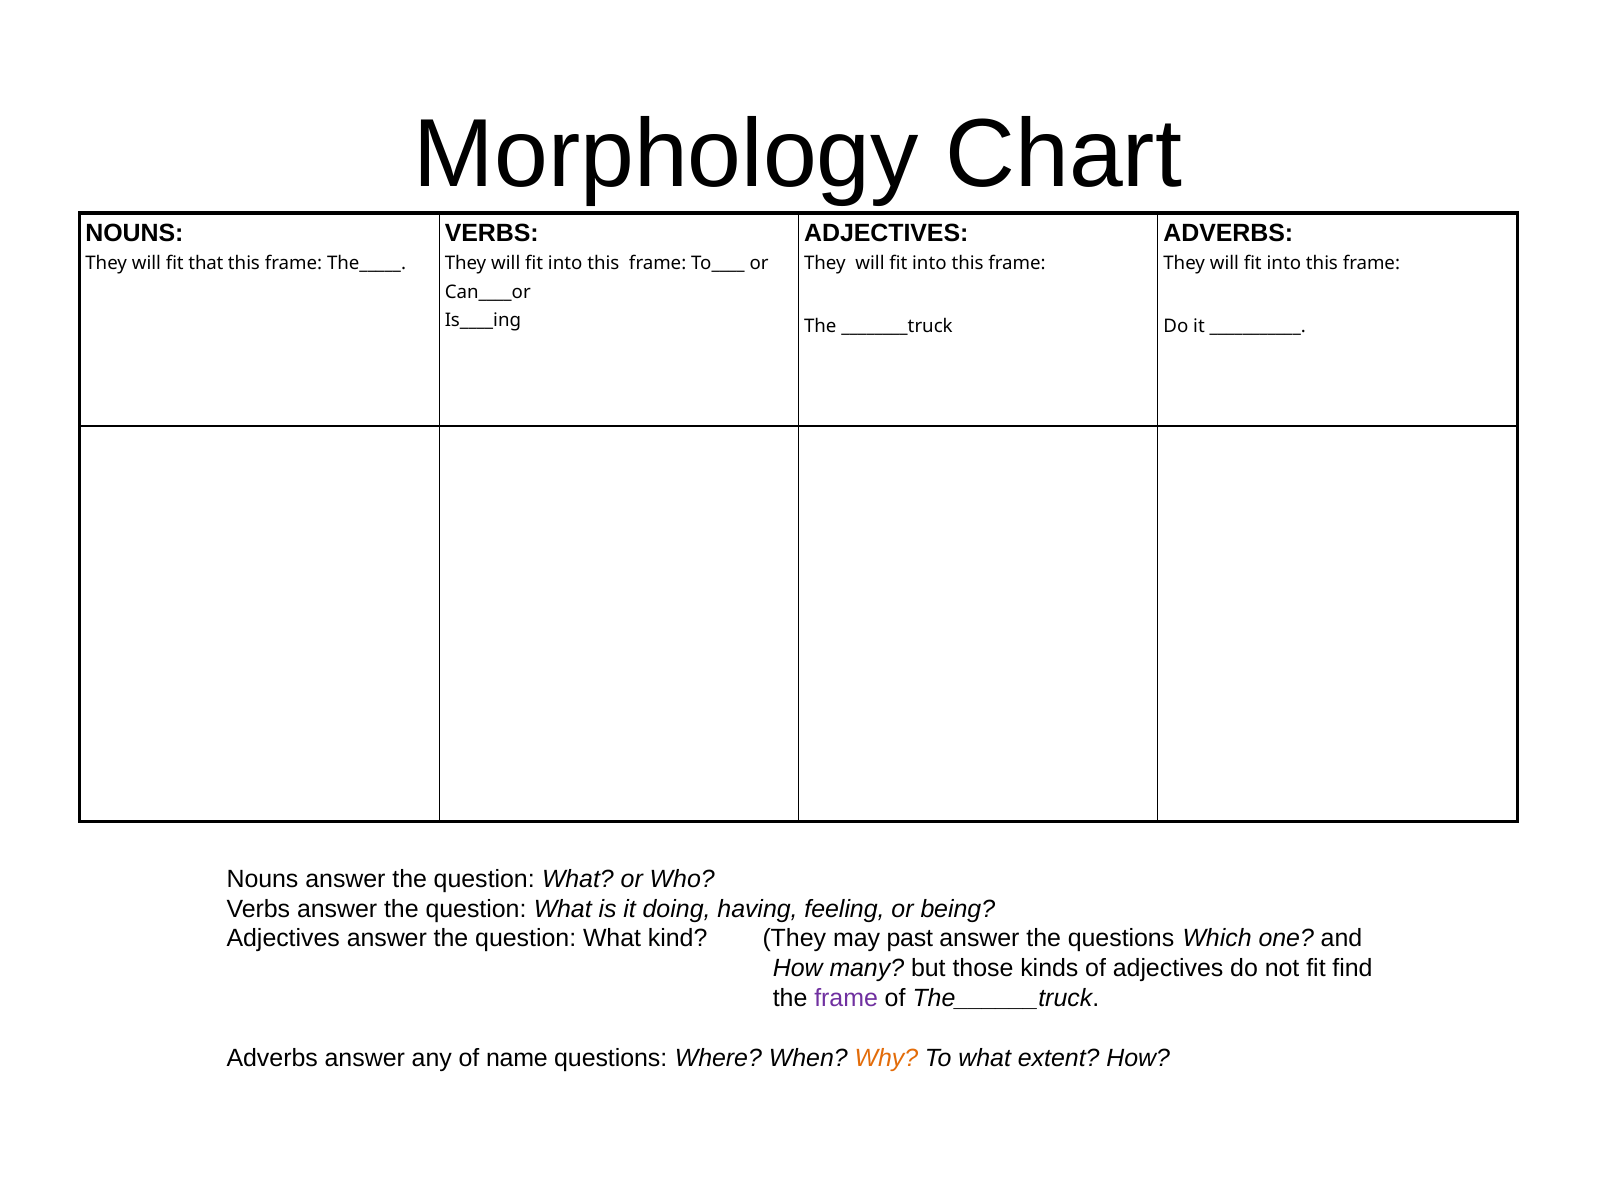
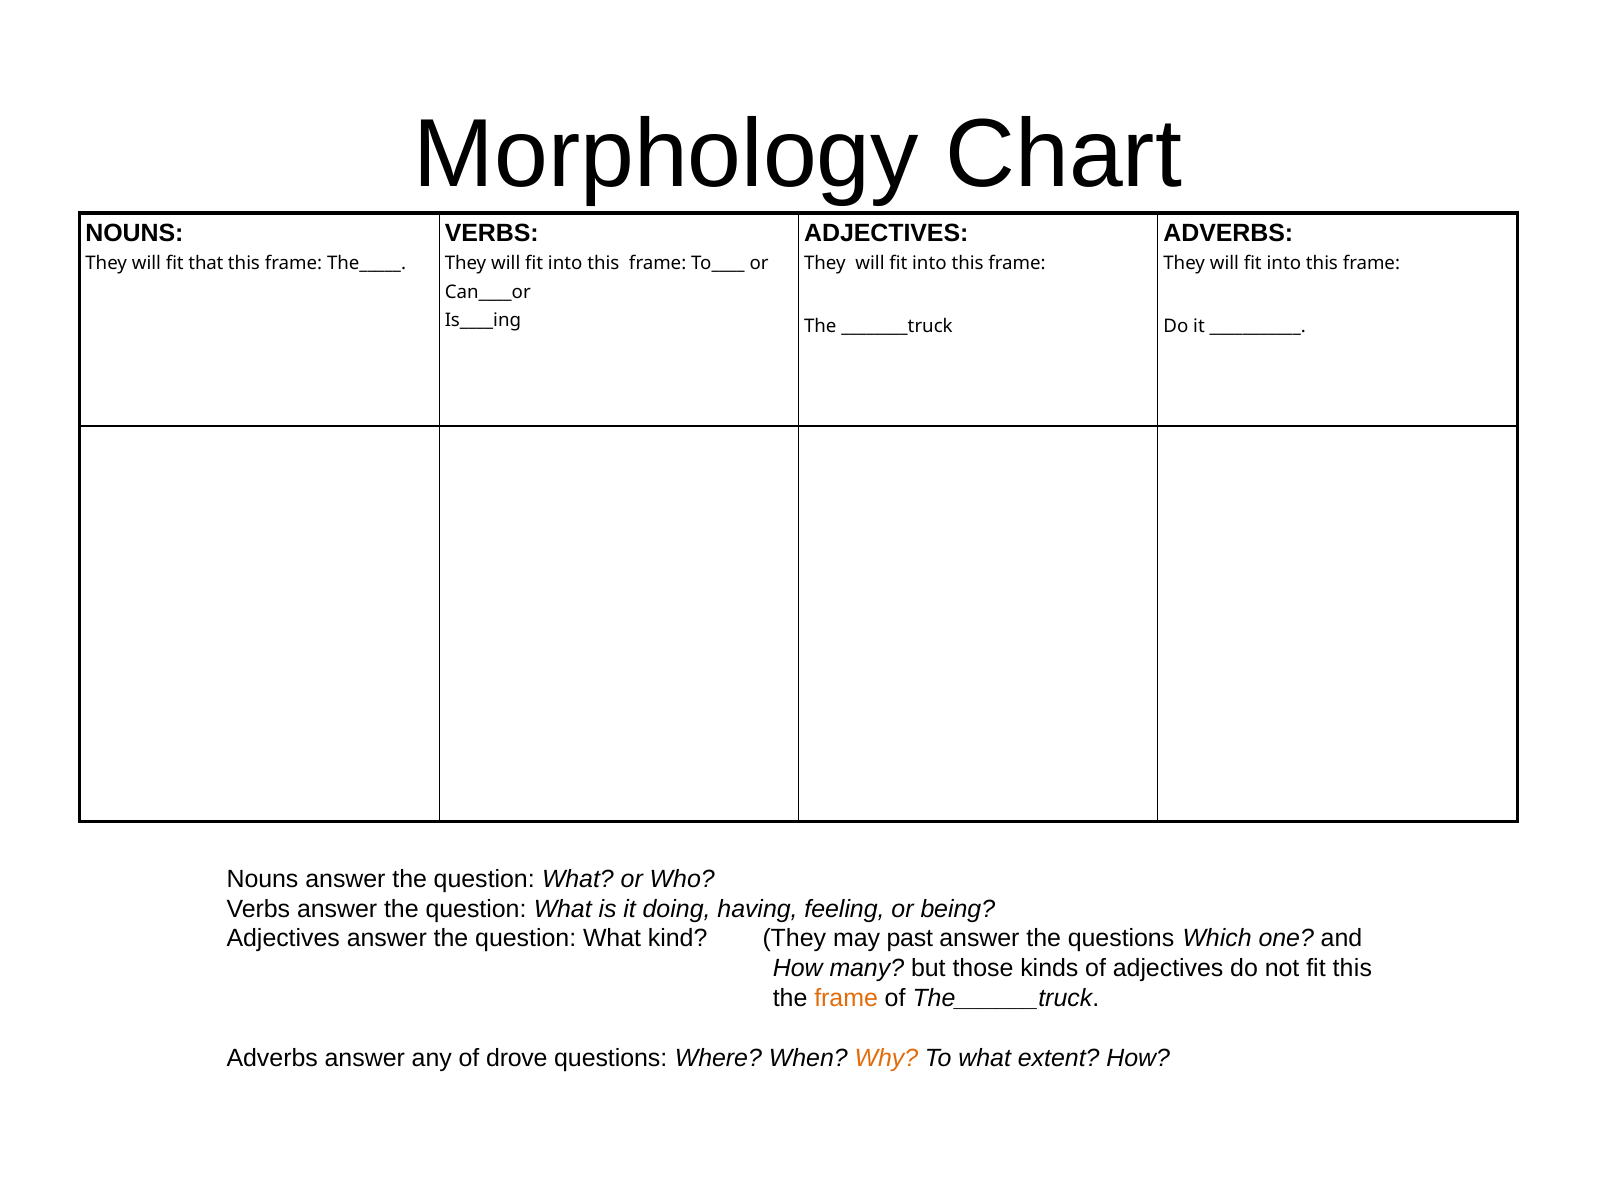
fit find: find -> this (1352, 968)
frame colour: purple -> orange (846, 998)
name: name -> drove (517, 1058)
